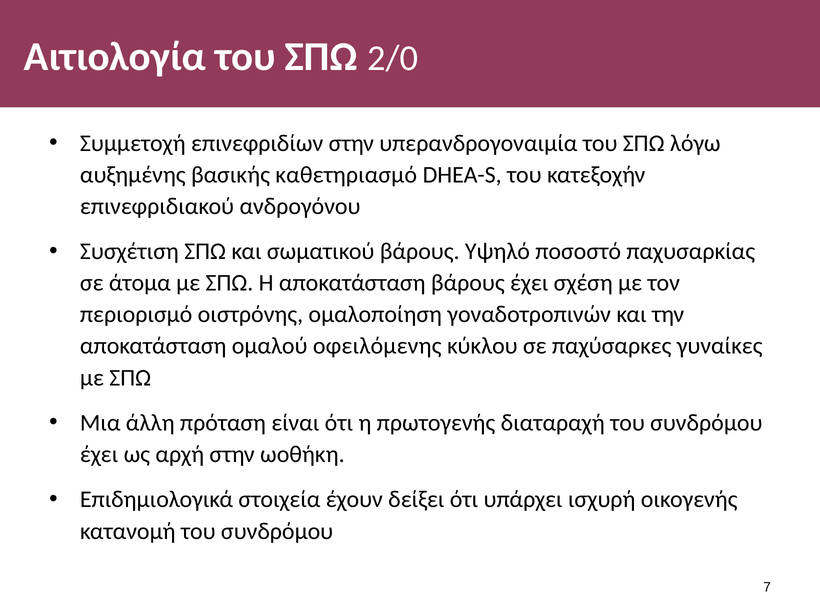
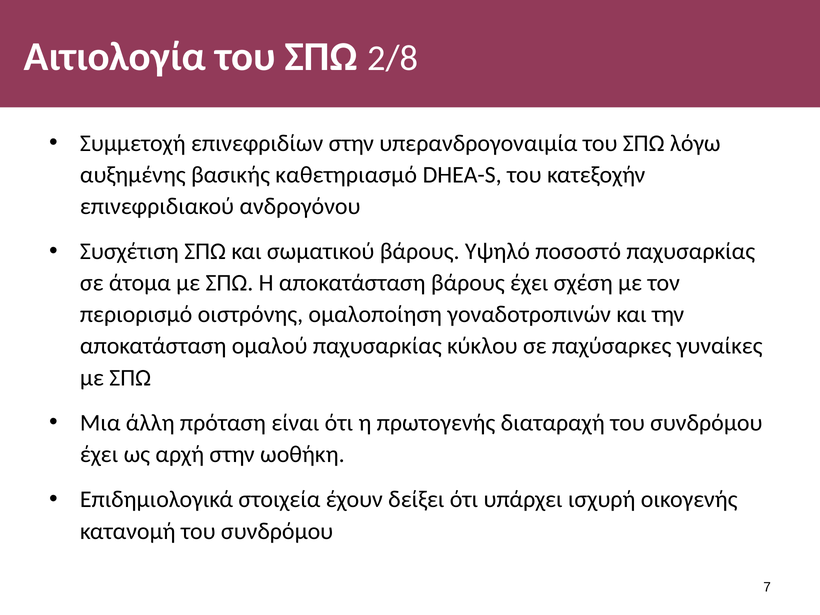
2/0: 2/0 -> 2/8 (393, 58)
ομαλού οφειλόμενης: οφειλόμενης -> παχυσαρκίας (377, 346)
